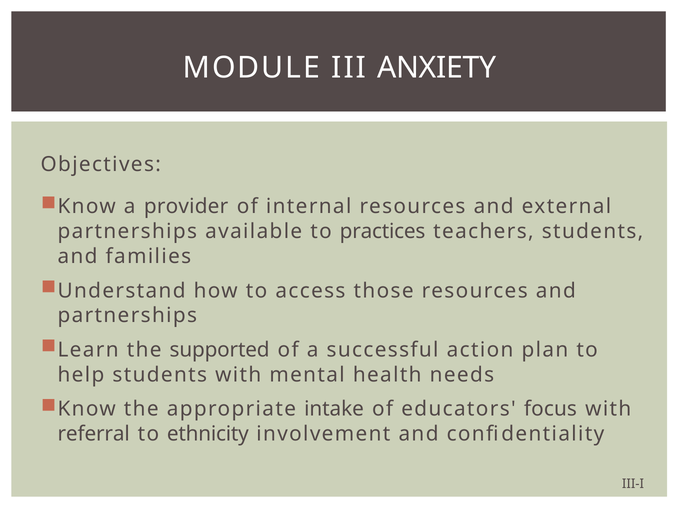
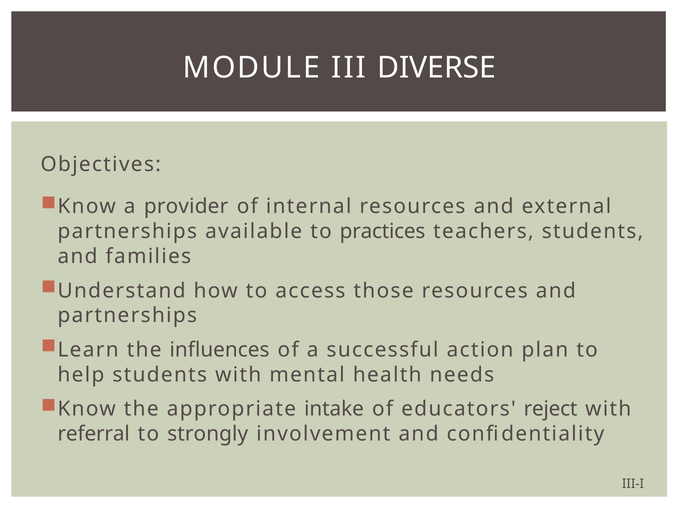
ANXIETY: ANXIETY -> DIVERSE (437, 68)
supported: supported -> influences (220, 349)
focus: focus -> reject (551, 408)
ethnicity: ethnicity -> strongly (208, 433)
